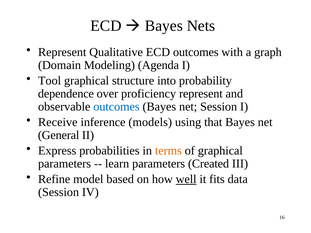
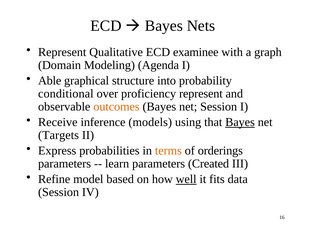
ECD outcomes: outcomes -> examinee (196, 52)
Tool: Tool -> Able (50, 81)
dependence: dependence -> conditional (66, 94)
outcomes colour: blue -> orange (116, 107)
Bayes underline: none -> present (240, 122)
General: General -> Targets (59, 135)
of graphical: graphical -> orderings (220, 151)
